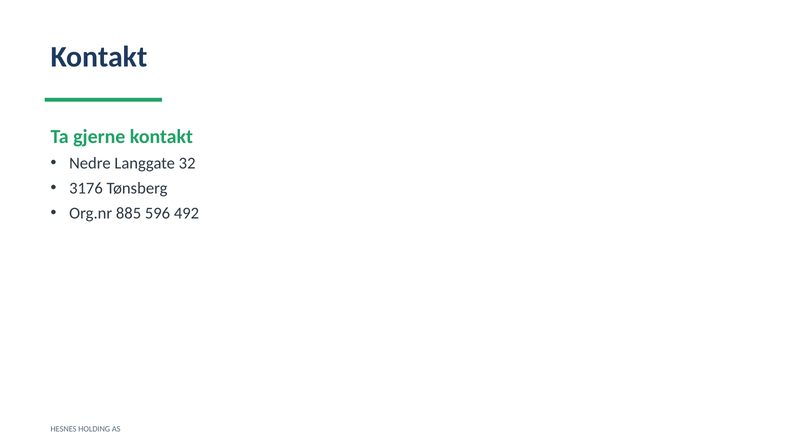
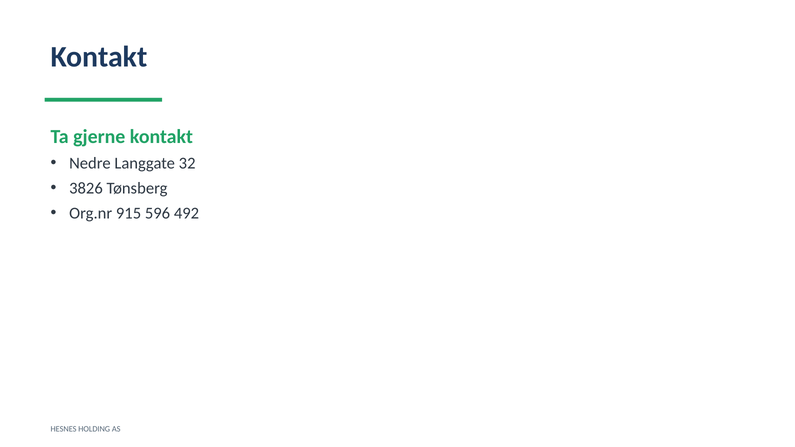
3176: 3176 -> 3826 (86, 188)
885: 885 -> 915 (129, 213)
